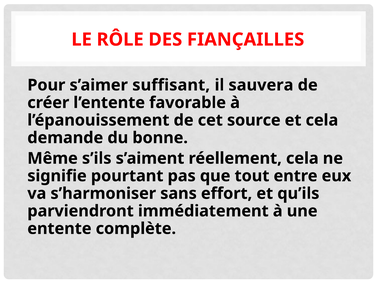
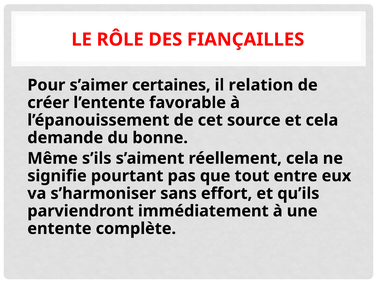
suffisant: suffisant -> certaines (171, 85)
sauvera: sauvera -> relation (261, 85)
